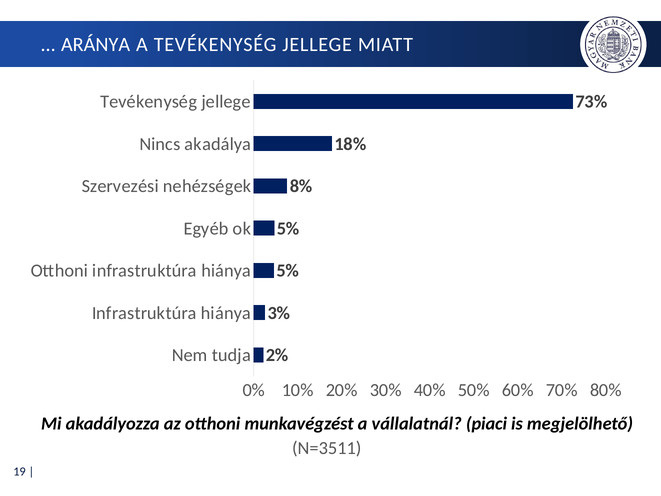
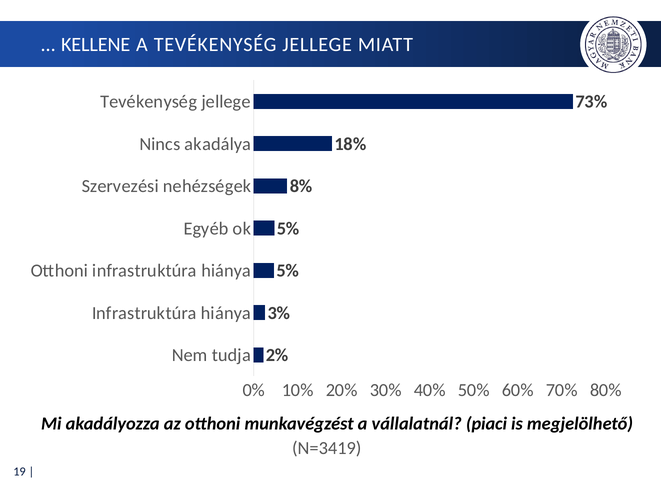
ARÁNYA: ARÁNYA -> KELLENE (96, 44)
N=3511: N=3511 -> N=3419 (327, 448)
